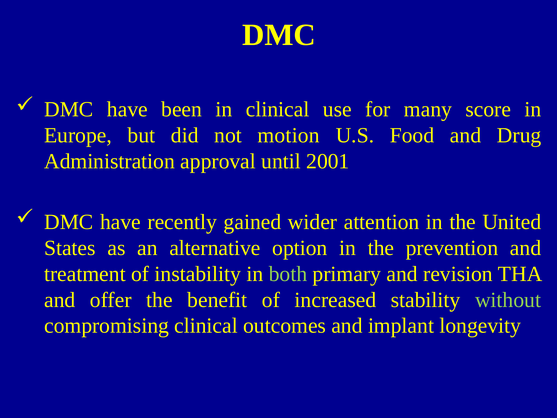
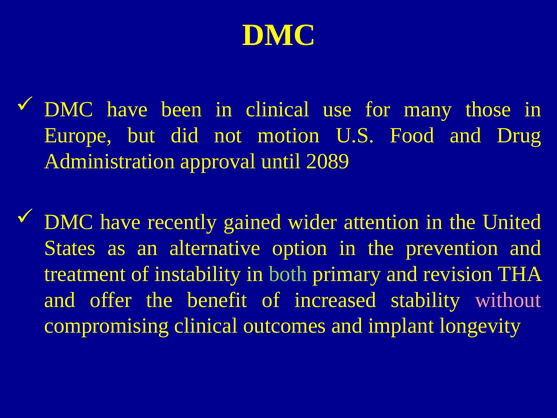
score: score -> those (488, 109)
2001: 2001 -> 2089 (328, 161)
without colour: light green -> pink (508, 300)
